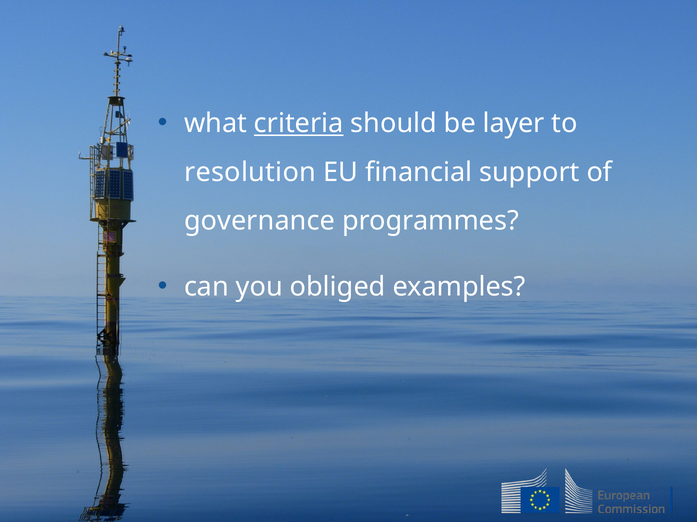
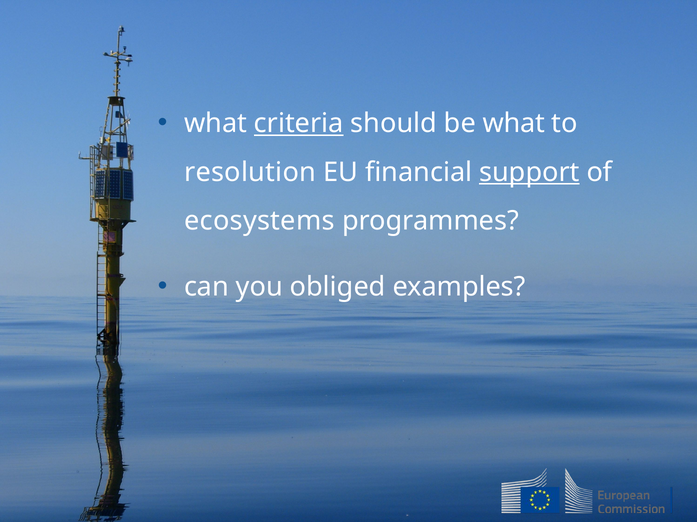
be layer: layer -> what (514, 124)
support underline: none -> present (529, 172)
governance: governance -> ecosystems (259, 221)
